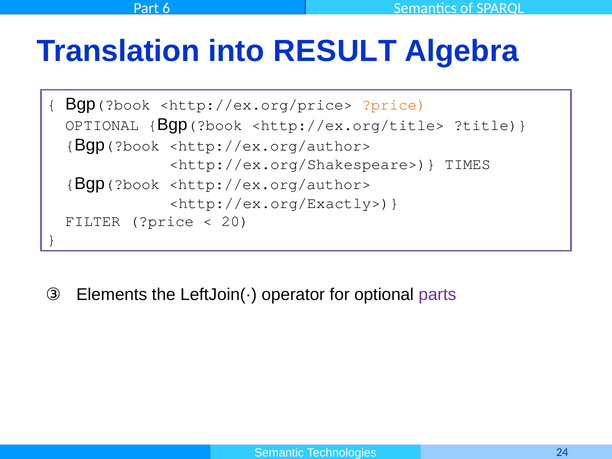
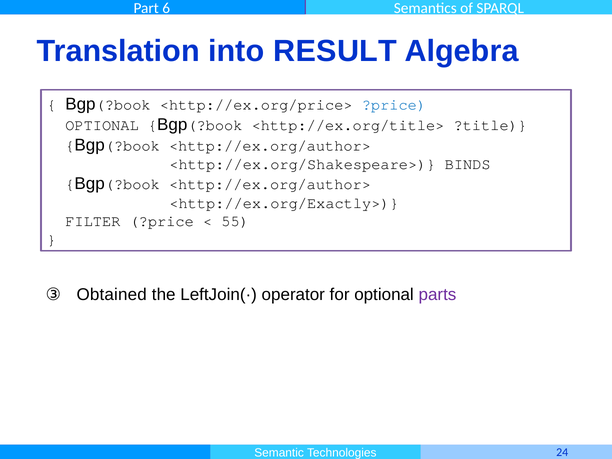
?price colour: orange -> blue (394, 105)
TIMES: TIMES -> BINDS (468, 164)
20: 20 -> 55 (235, 221)
Elements: Elements -> Obtained (112, 295)
